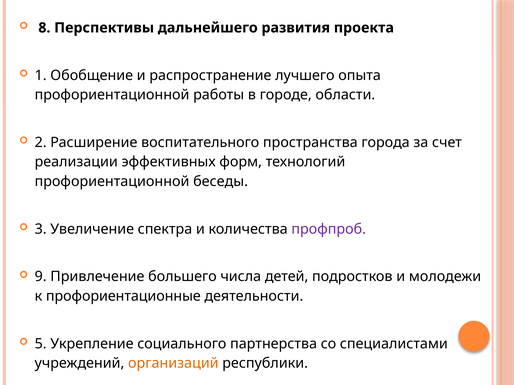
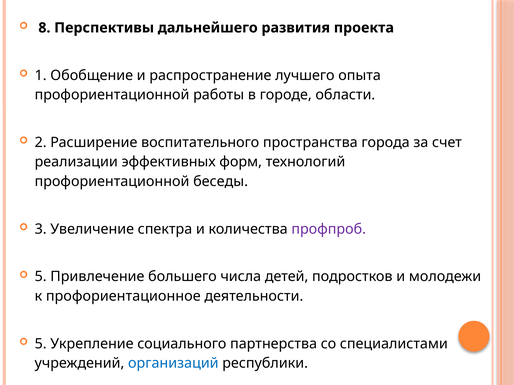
9: 9 -> 5 (41, 277)
профориентационные: профориентационные -> профориентационное (123, 296)
организаций colour: orange -> blue (173, 364)
